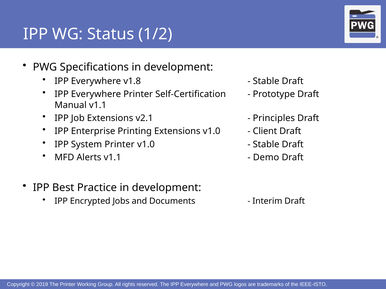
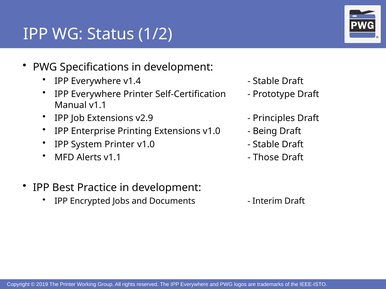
v1.8: v1.8 -> v1.4 (132, 81)
v2.1: v2.1 -> v2.9 (144, 118)
Client: Client -> Being (265, 131)
Demo: Demo -> Those (266, 158)
